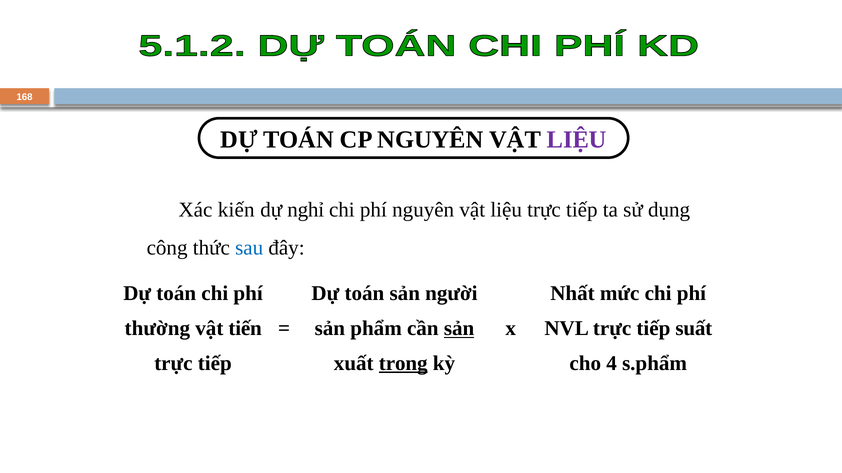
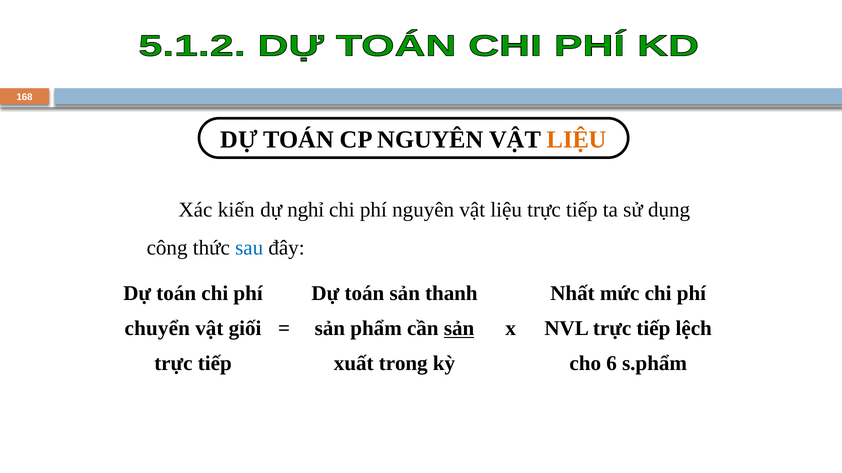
LIỆU colour: purple -> orange (577, 140)
người: người -> thanh (451, 294)
thường: thường -> chuyển (157, 329)
tiến: tiến -> giối (245, 329)
suất: suất -> lệch (694, 329)
trong underline: present -> none (403, 364)
4: 4 -> 6 (612, 364)
